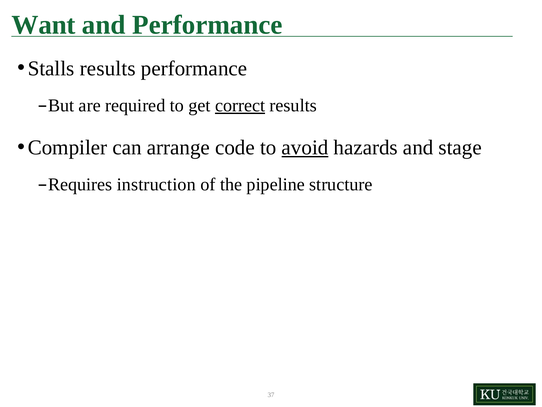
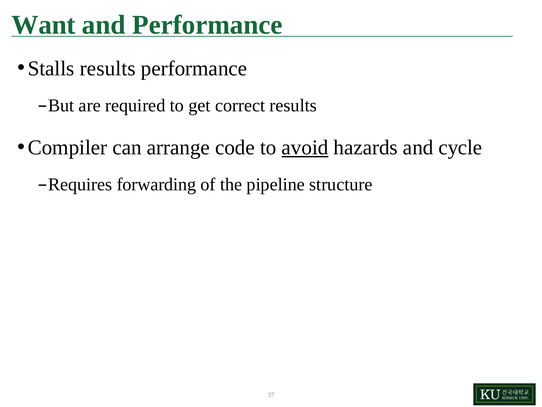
correct underline: present -> none (240, 105)
stage: stage -> cycle (460, 147)
instruction: instruction -> forwarding (156, 184)
